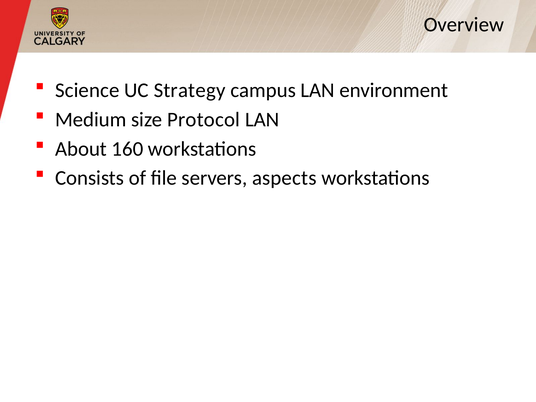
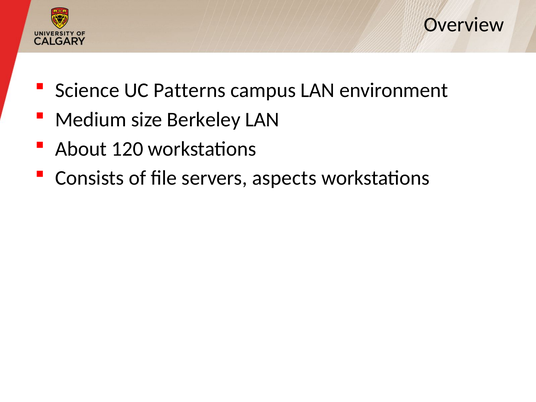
Strategy: Strategy -> Patterns (190, 90)
Protocol: Protocol -> Berkeley (204, 120)
160: 160 -> 120 (127, 149)
